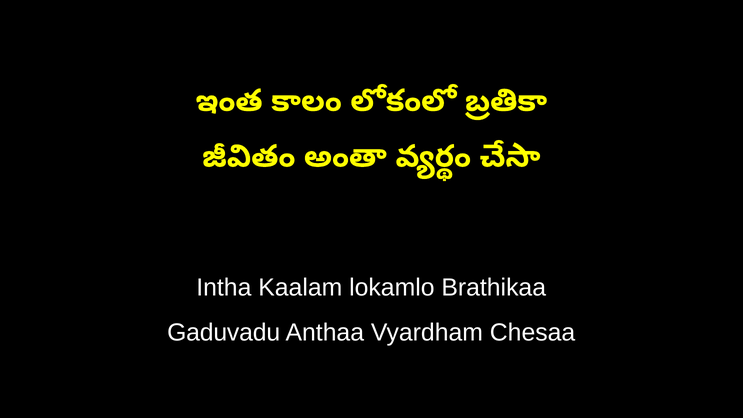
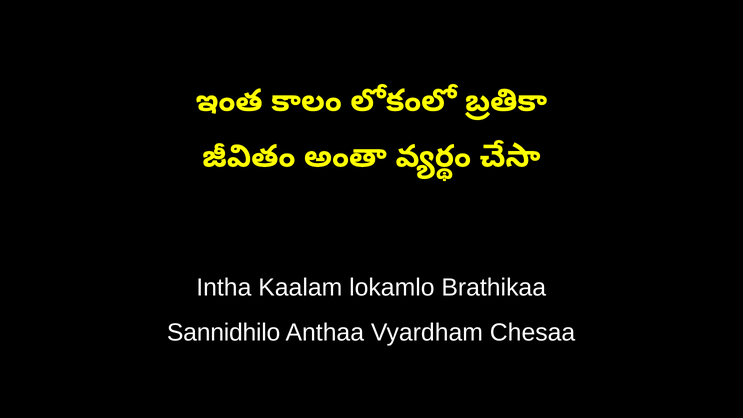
Gaduvadu: Gaduvadu -> Sannidhilo (224, 332)
